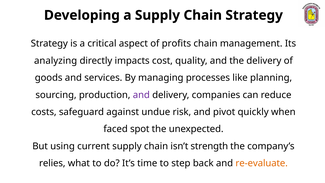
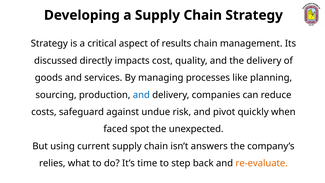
profits: profits -> results (176, 44)
analyzing: analyzing -> discussed (56, 61)
and colour: purple -> blue (141, 95)
strength: strength -> answers (209, 146)
